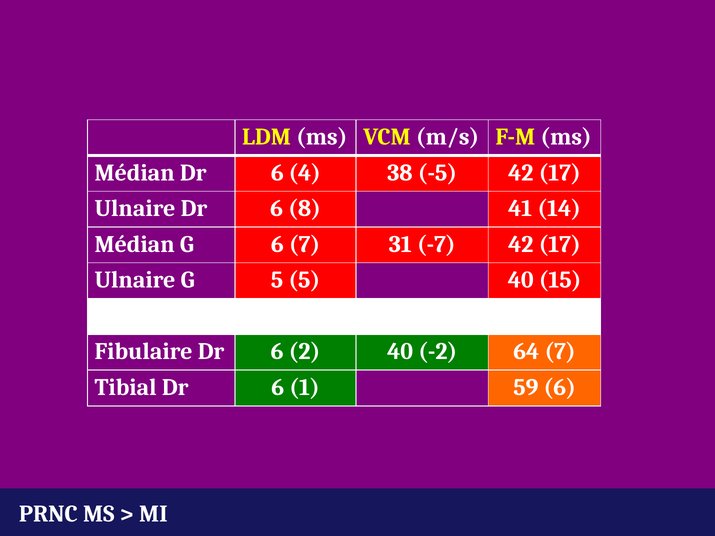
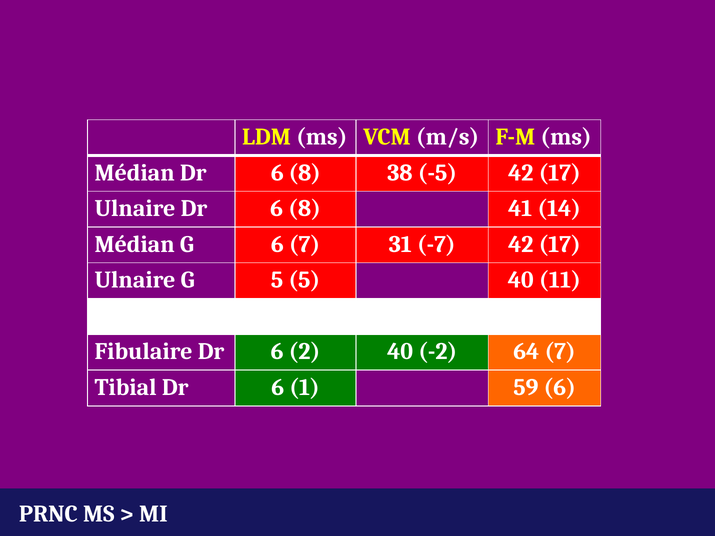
Médian Dr 6 4: 4 -> 8 (305, 173)
15: 15 -> 11 (560, 280)
